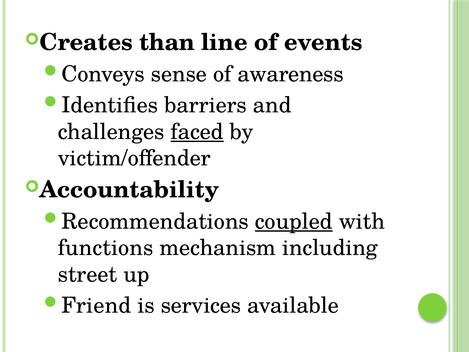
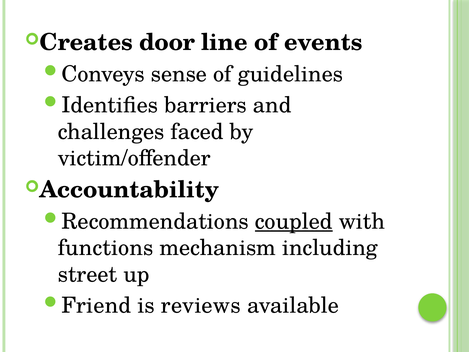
than: than -> door (167, 42)
awareness: awareness -> guidelines (290, 74)
faced underline: present -> none (197, 132)
services: services -> reviews (201, 305)
